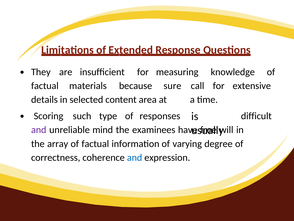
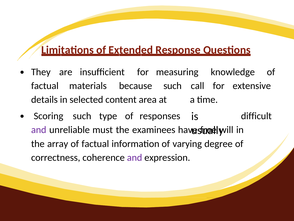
because sure: sure -> such (173, 86)
mind: mind -> must (103, 130)
and colour: blue -> purple (135, 157)
